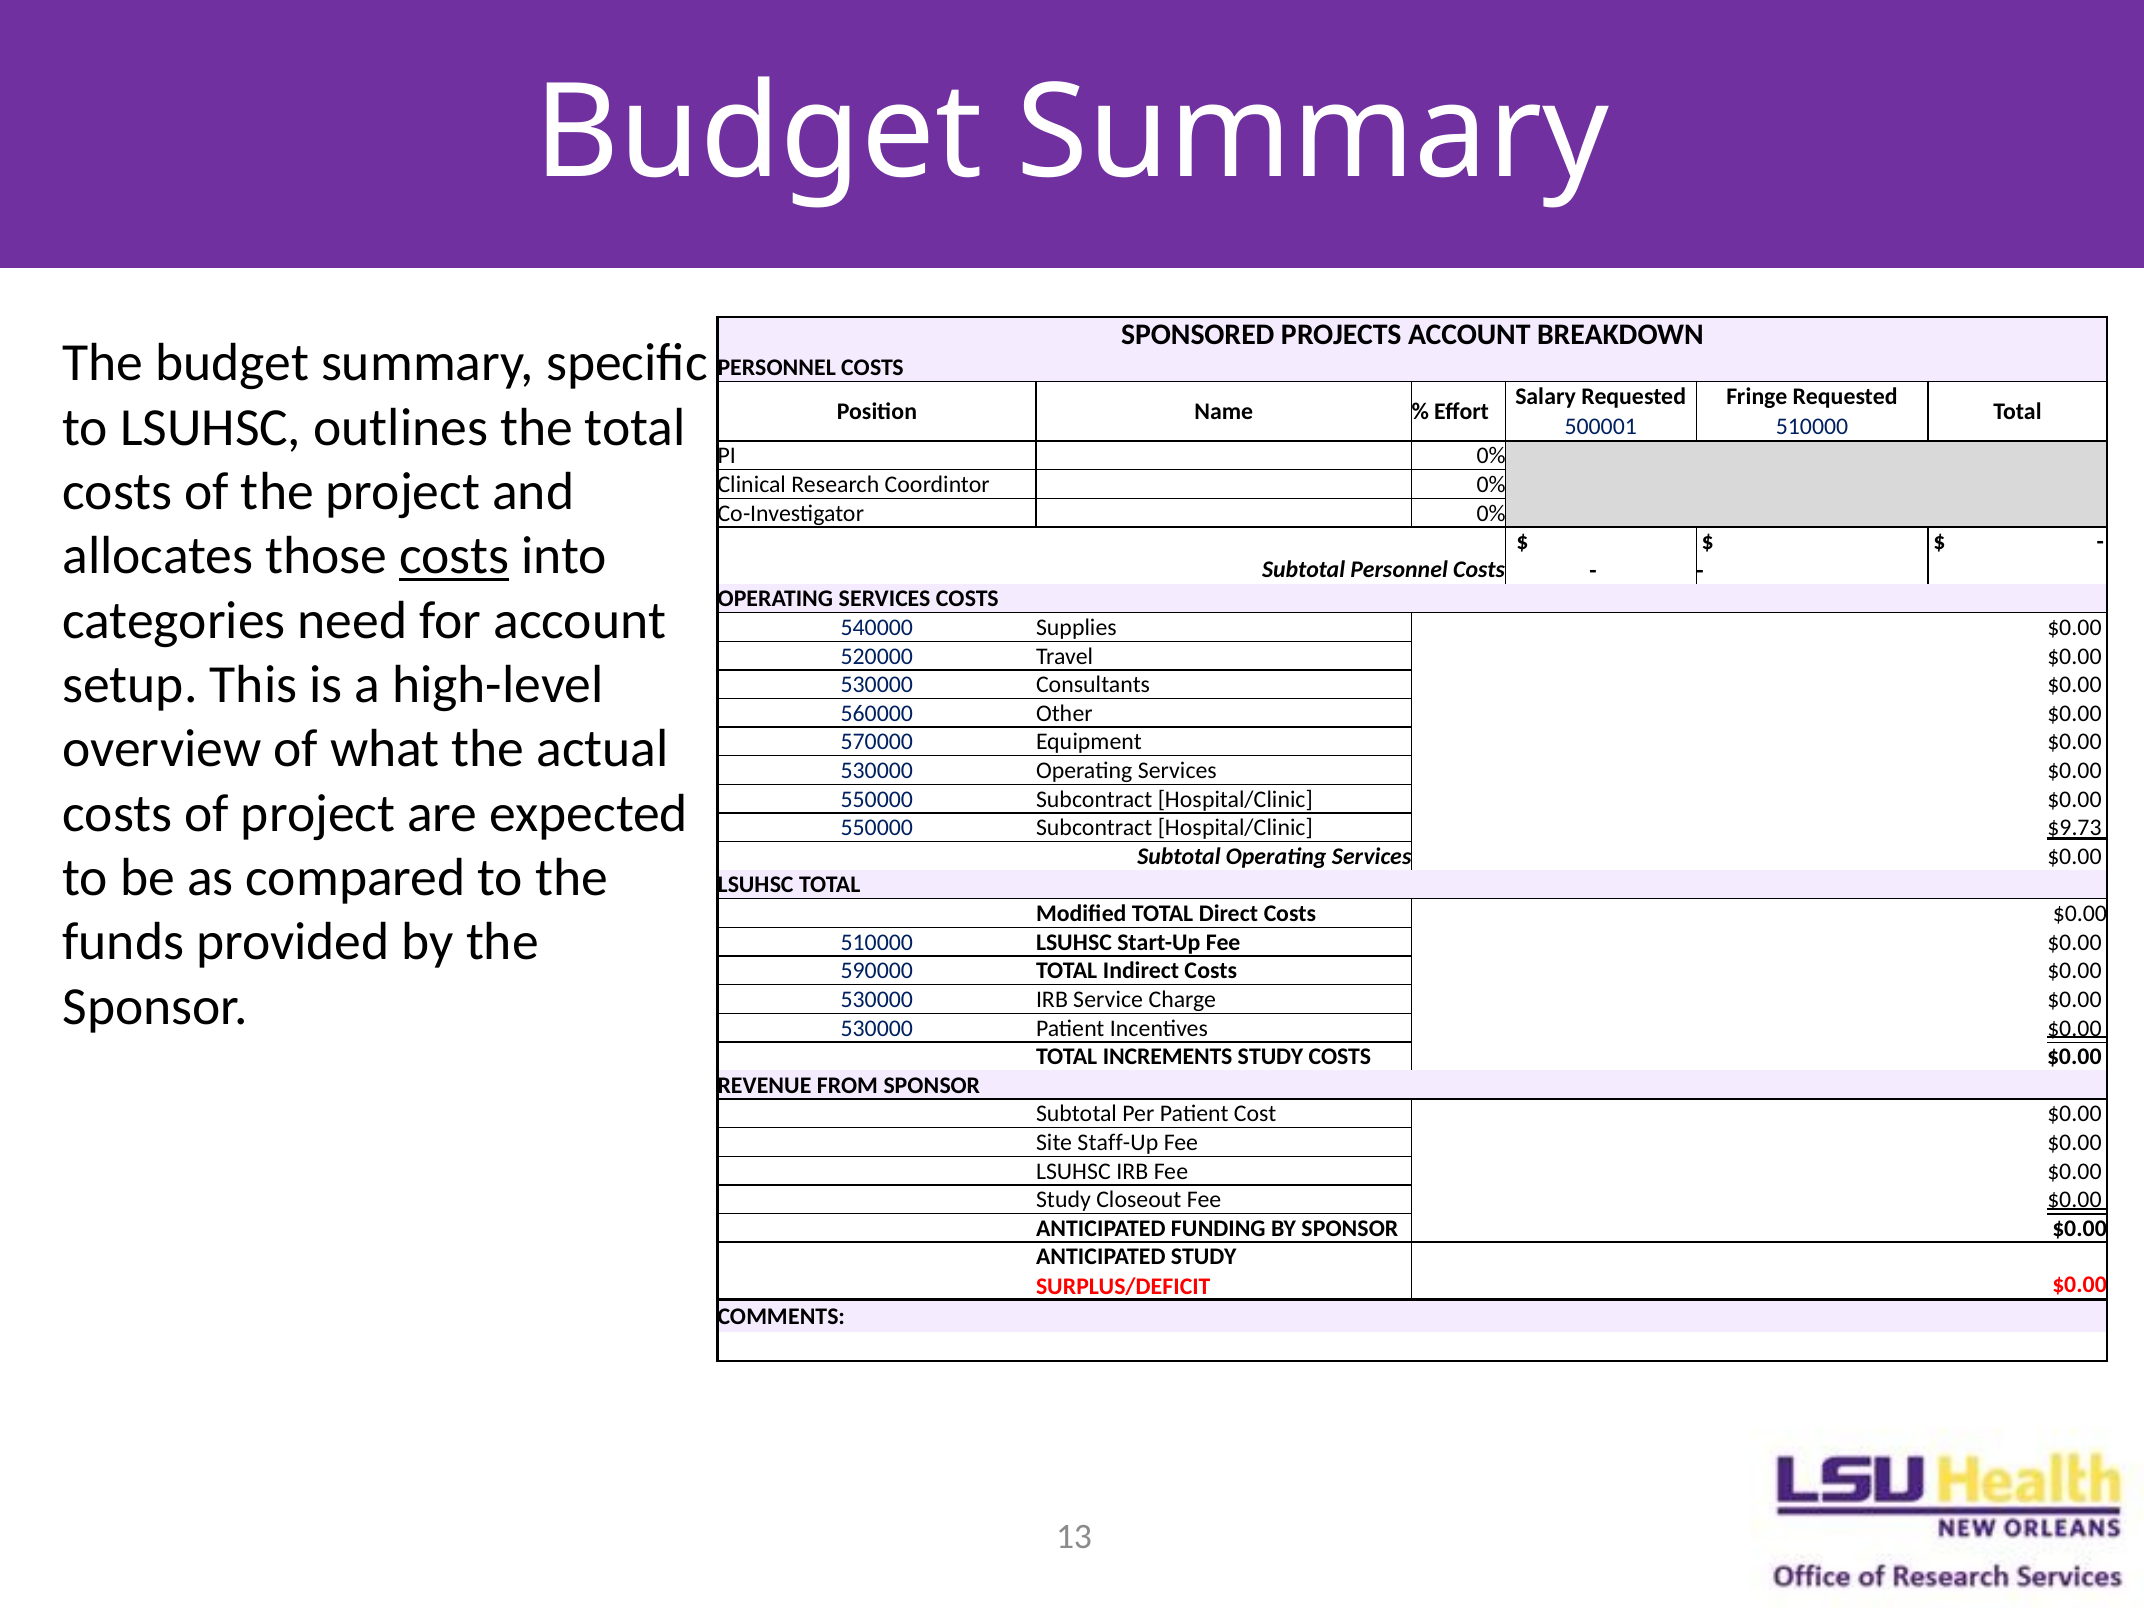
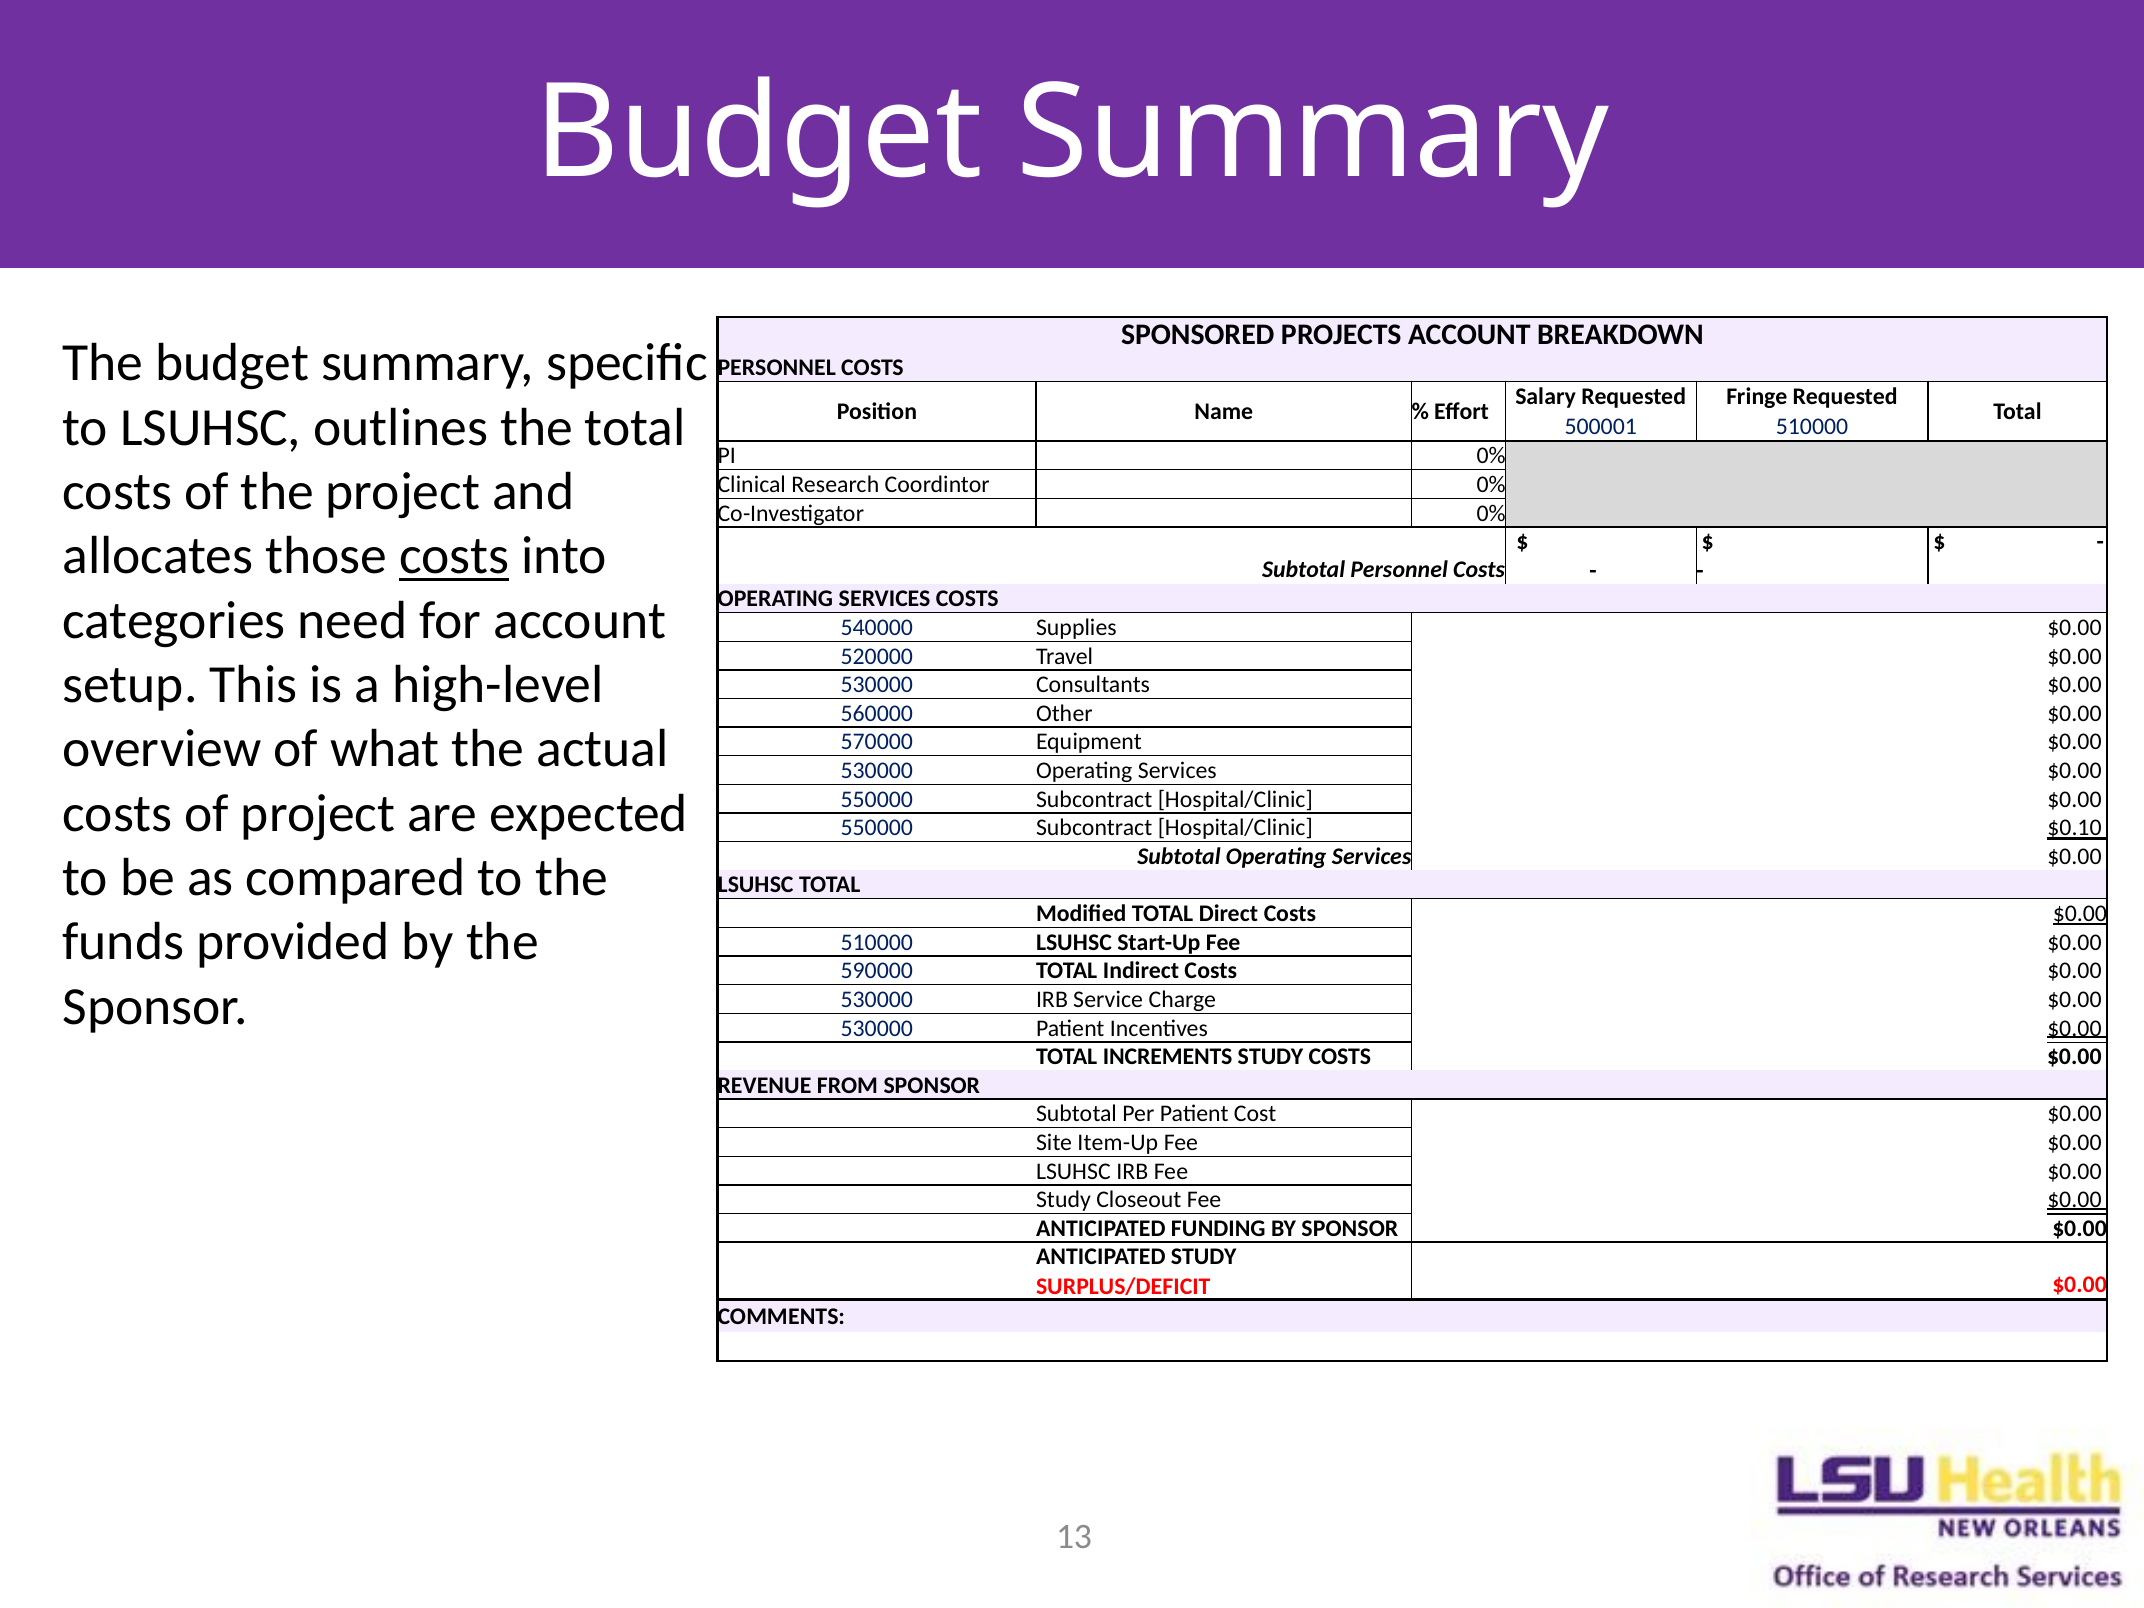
$9.73: $9.73 -> $0.10 (2075, 828)
$0.00 underline: none -> present (2080, 914)
Staff-Up: Staff-Up -> Item-Up (1118, 1143)
